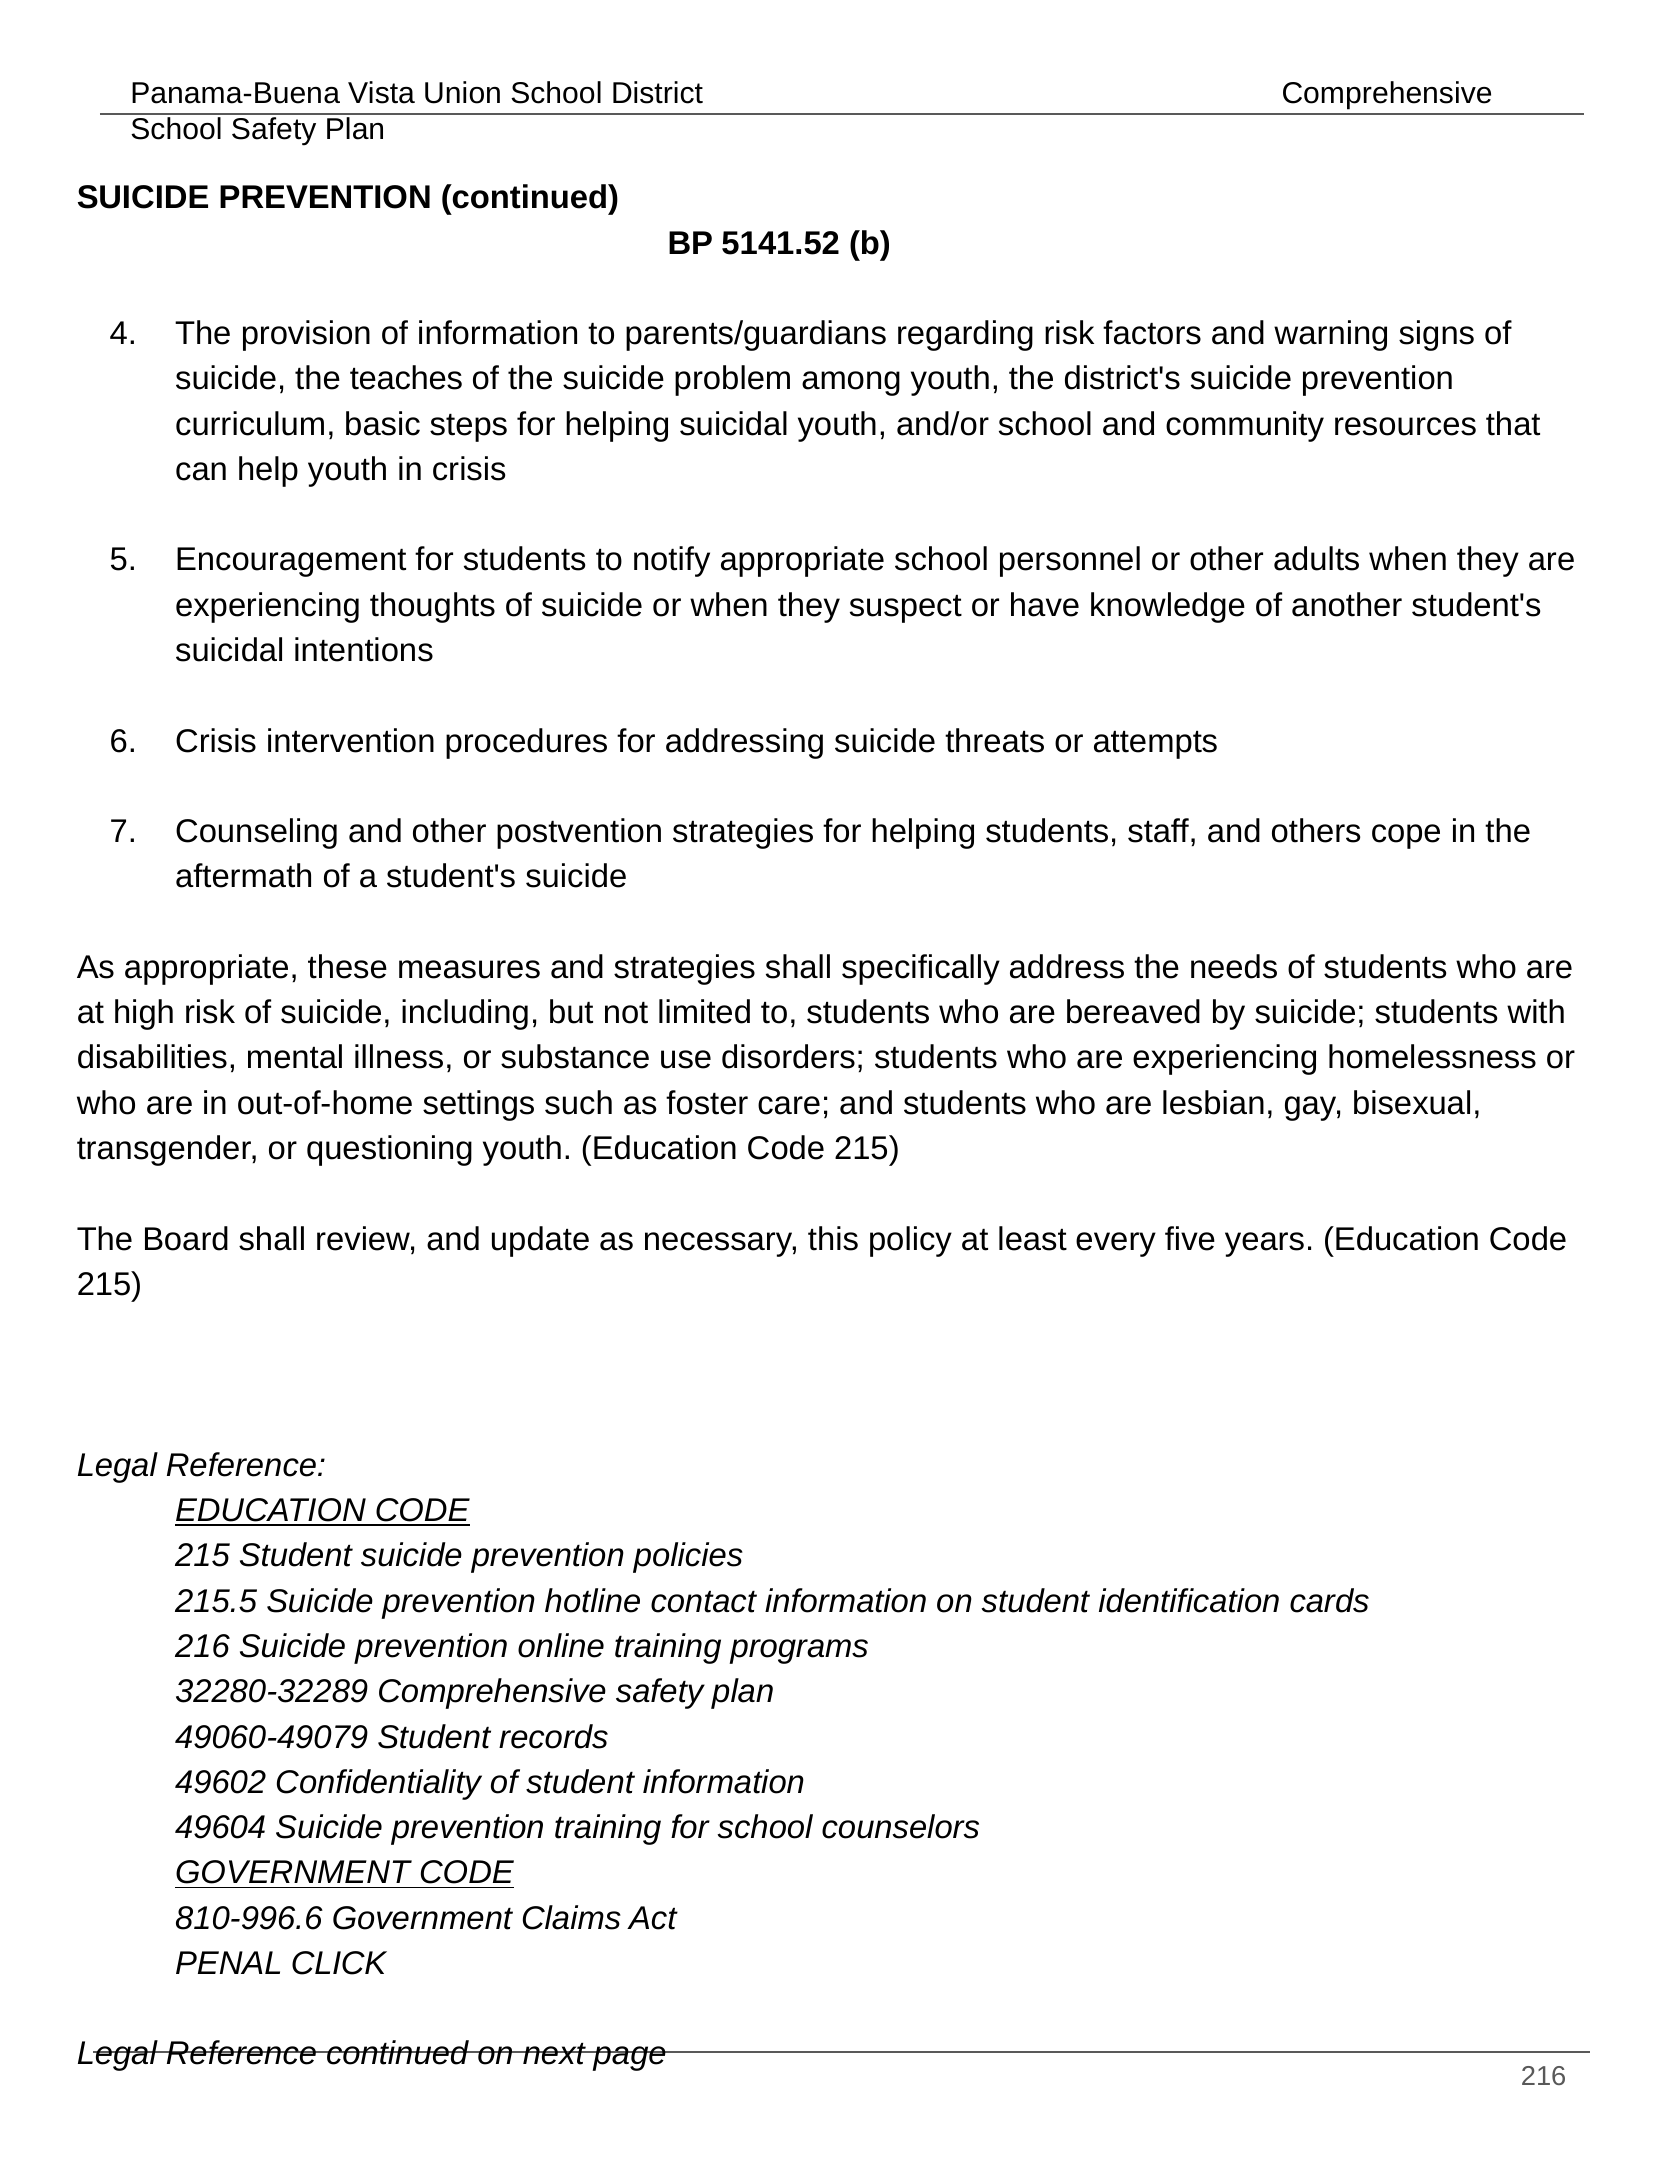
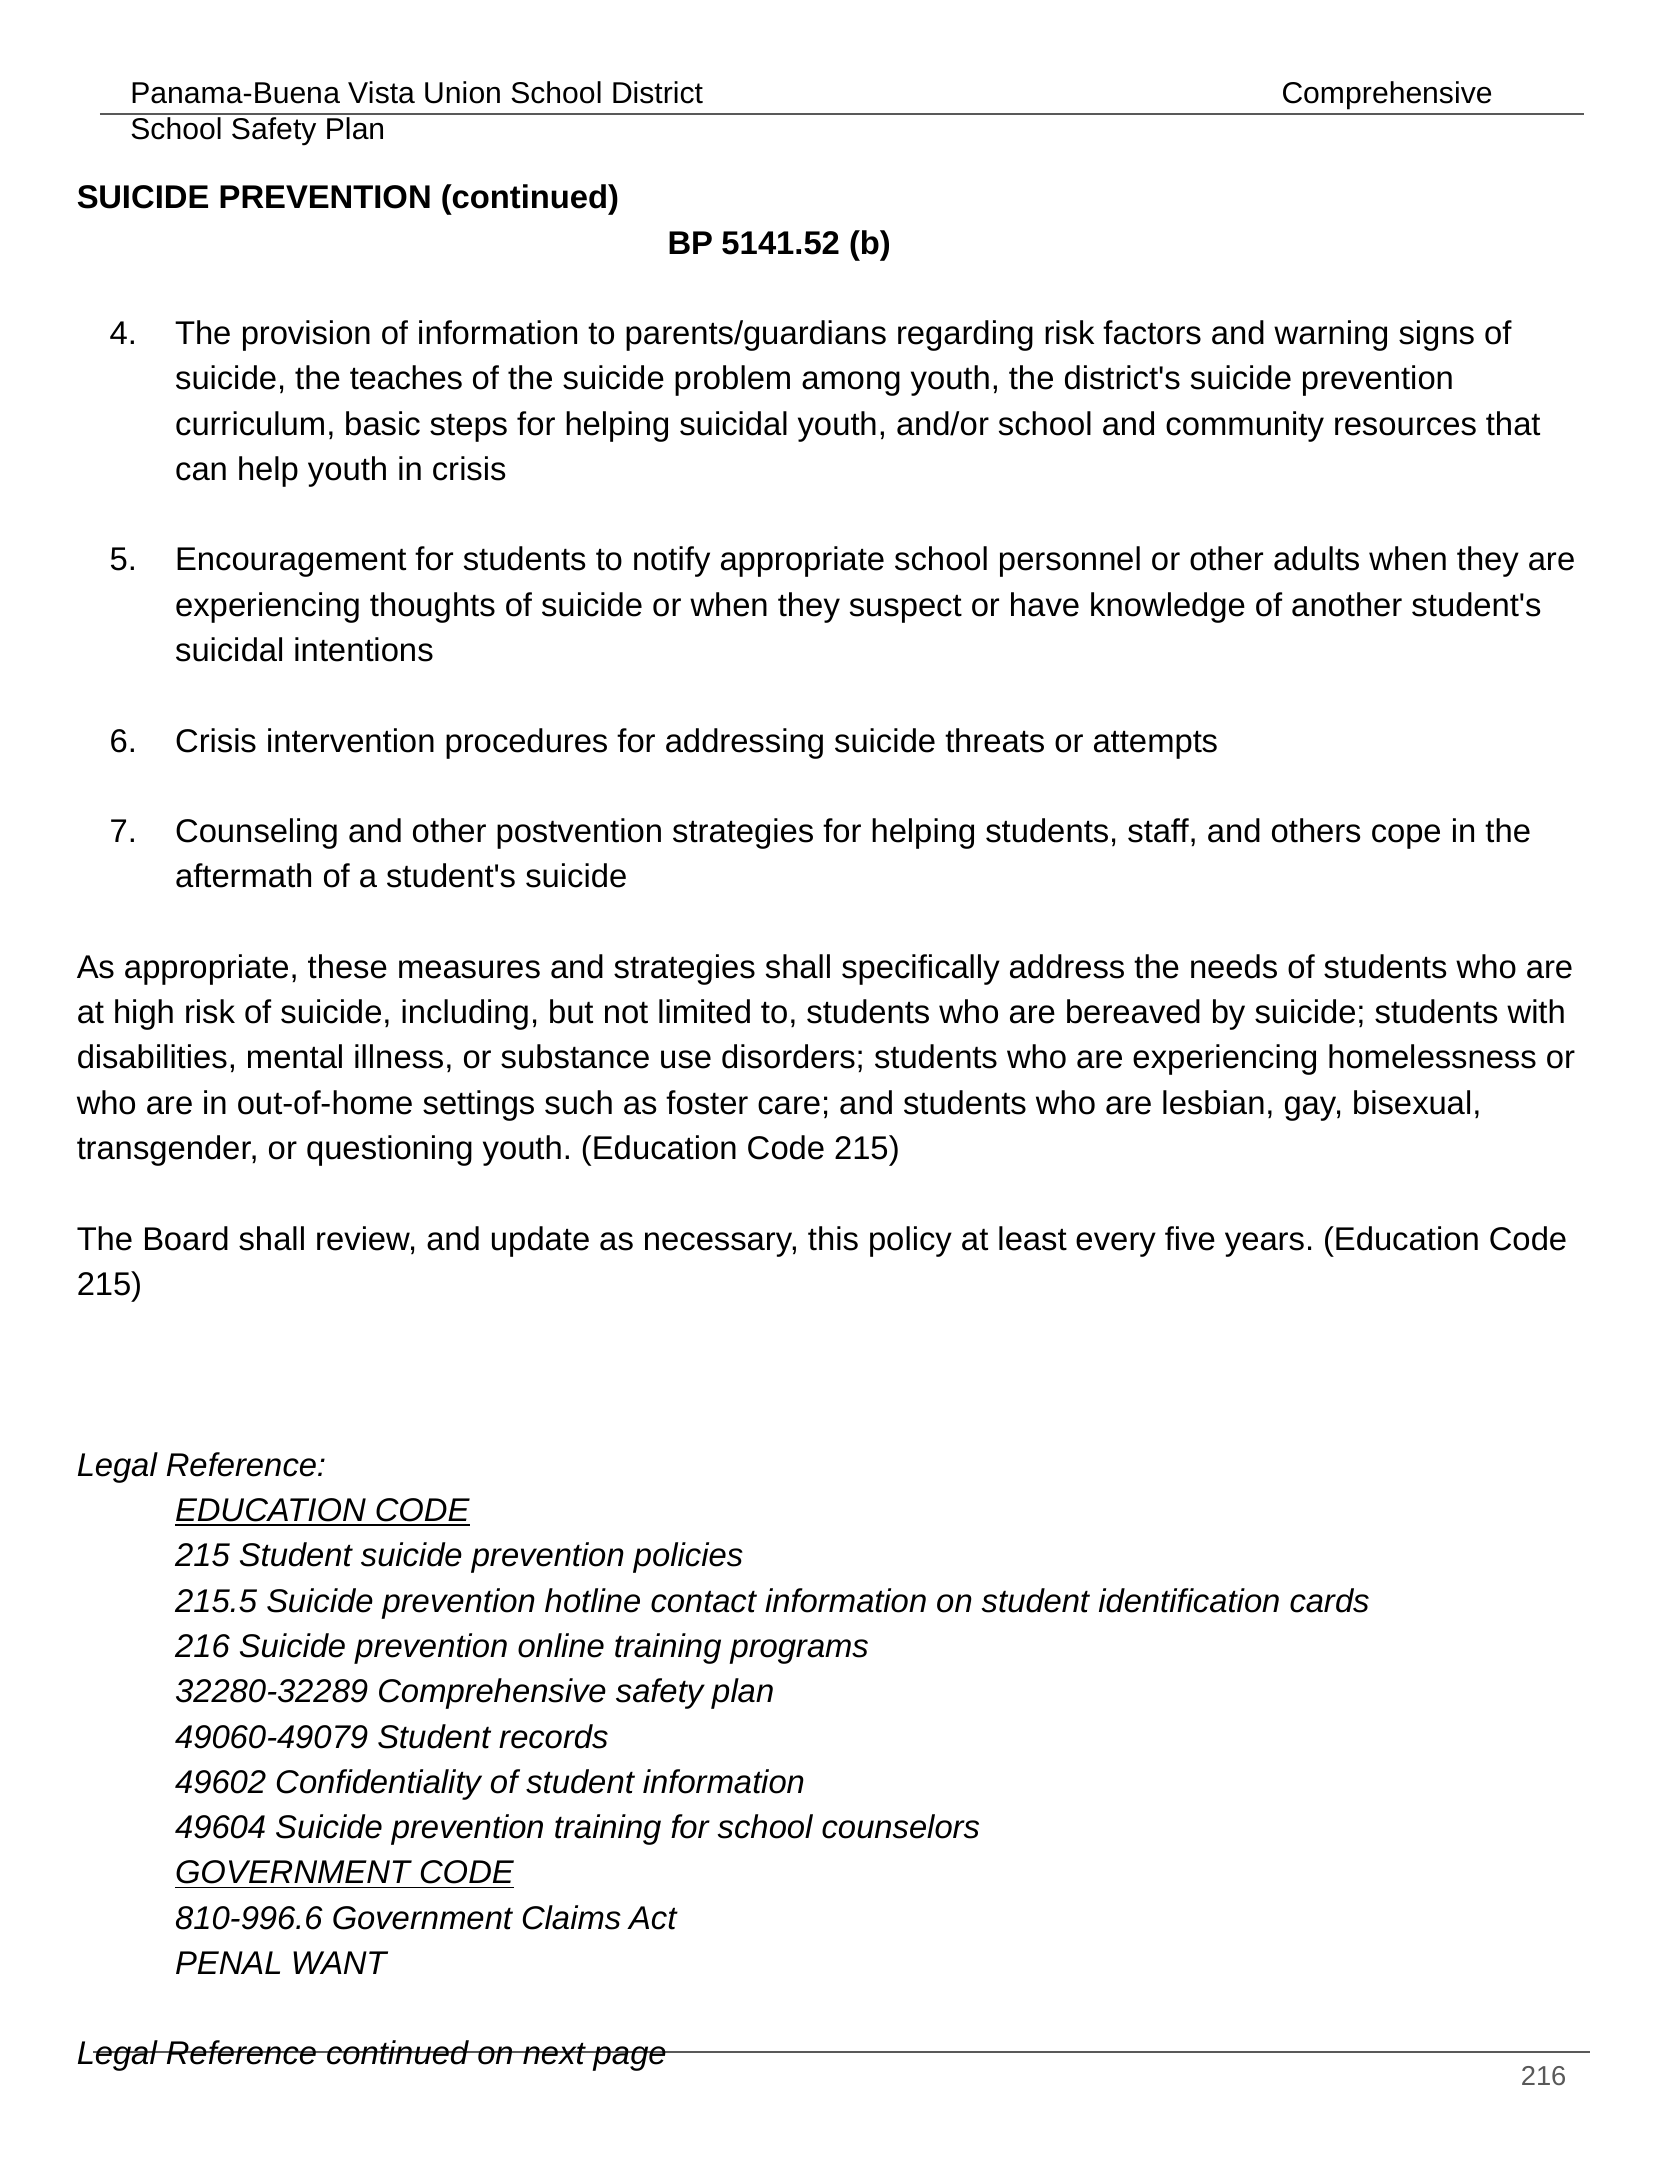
CLICK: CLICK -> WANT (339, 1964)
